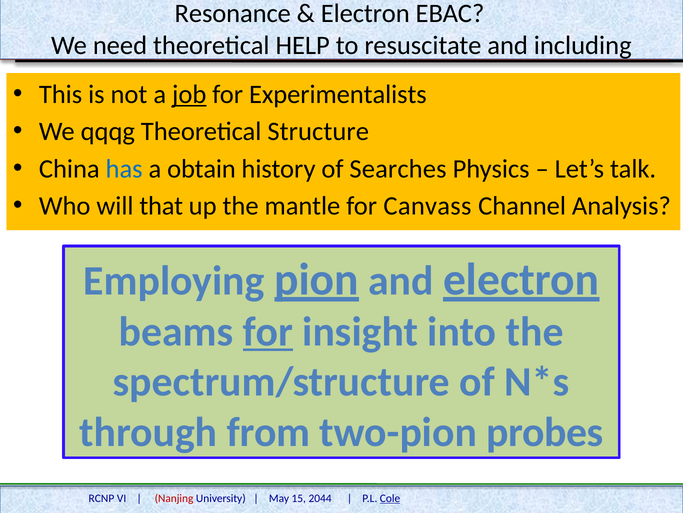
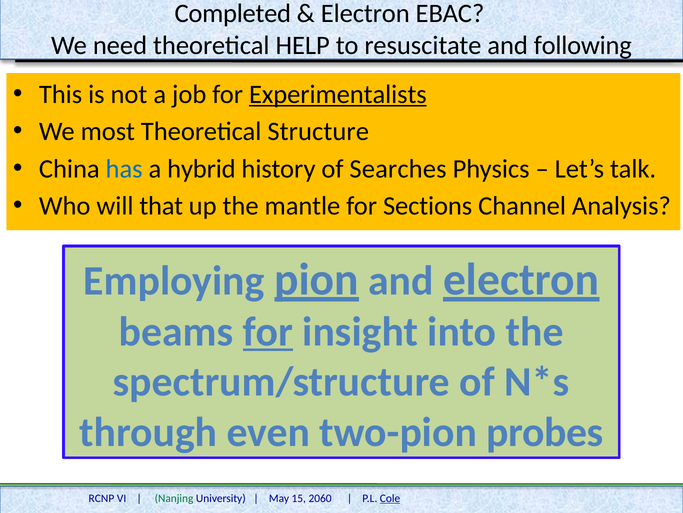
Resonance: Resonance -> Completed (233, 13)
including: including -> following (583, 45)
job underline: present -> none (189, 94)
Experimentalists underline: none -> present (338, 94)
qqqg: qqqg -> most (108, 131)
obtain: obtain -> hybrid (201, 169)
Canvass: Canvass -> Sections (428, 206)
from: from -> even (268, 432)
Nanjing colour: red -> green (174, 498)
2044: 2044 -> 2060 (320, 498)
